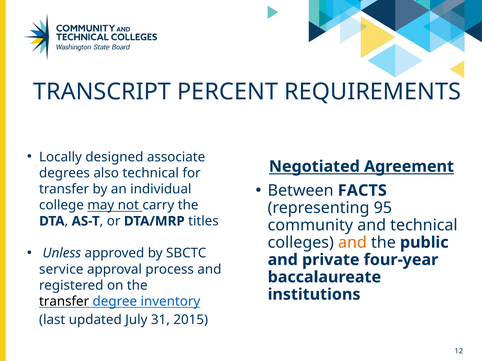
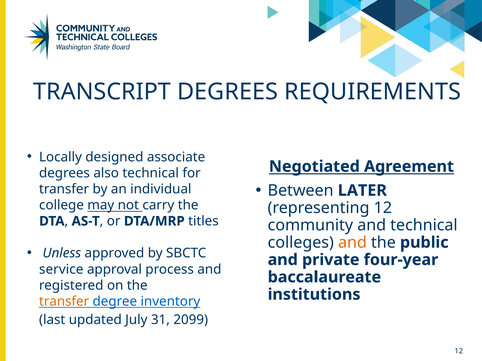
TRANSCRIPT PERCENT: PERCENT -> DEGREES (228, 92)
FACTS: FACTS -> LATER (362, 191)
representing 95: 95 -> 12 (383, 208)
transfer colour: black -> orange (64, 302)
2015: 2015 -> 2099 (191, 320)
